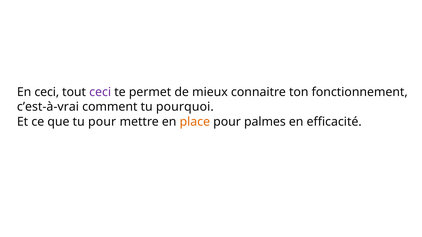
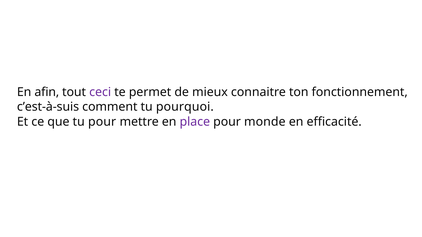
En ceci: ceci -> afin (47, 92)
c’est-à-vrai: c’est-à-vrai -> c’est-à-suis (48, 107)
place colour: orange -> purple (195, 122)
palmes: palmes -> monde (265, 122)
